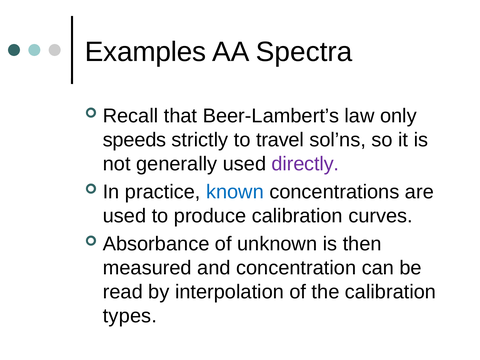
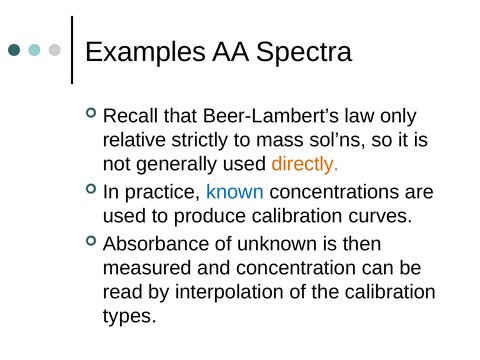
speeds: speeds -> relative (135, 140)
travel: travel -> mass (280, 140)
directly colour: purple -> orange (305, 164)
